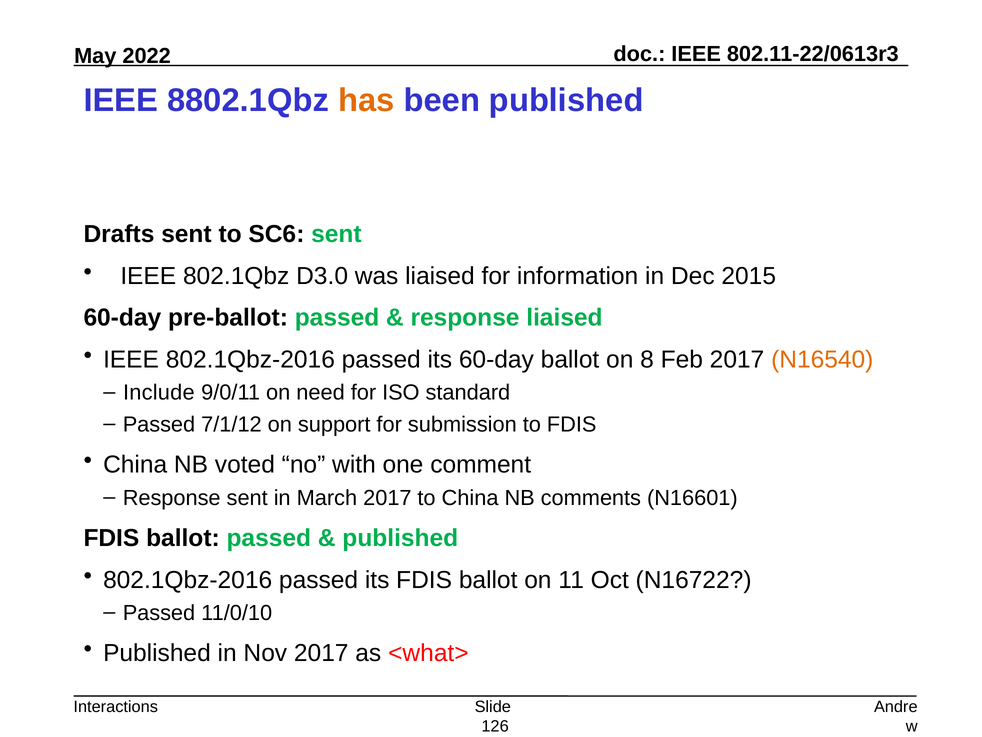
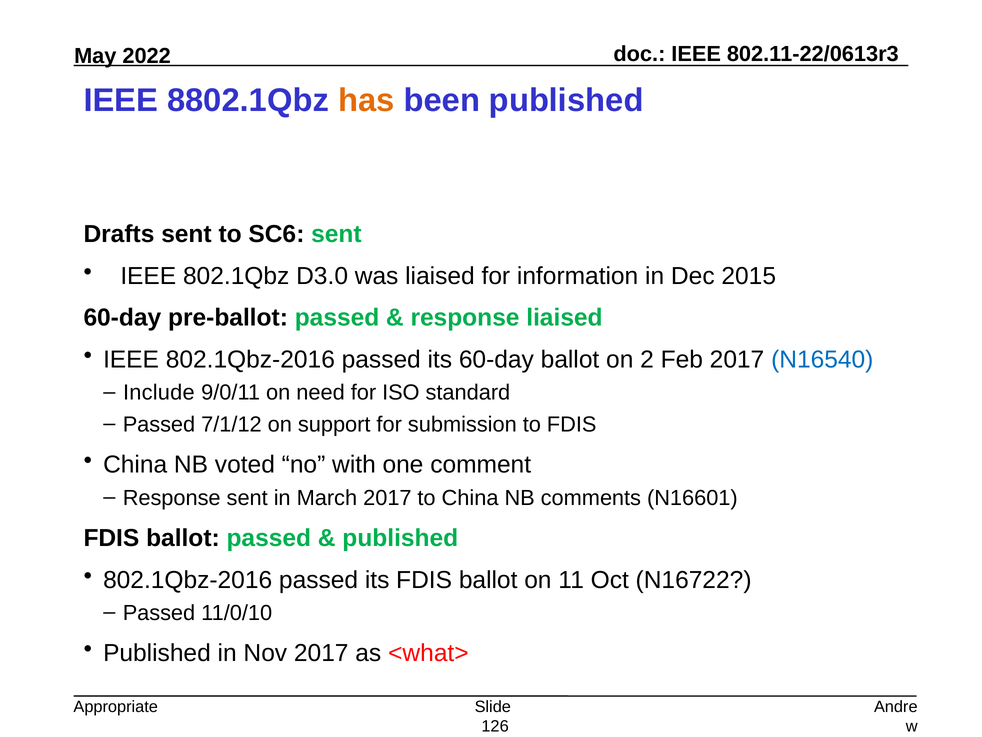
8: 8 -> 2 (647, 359)
N16540 colour: orange -> blue (822, 359)
Interactions: Interactions -> Appropriate (116, 706)
